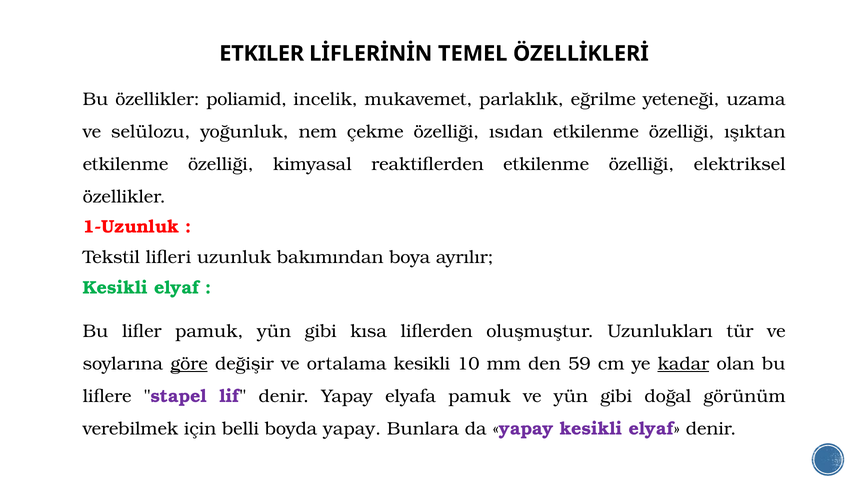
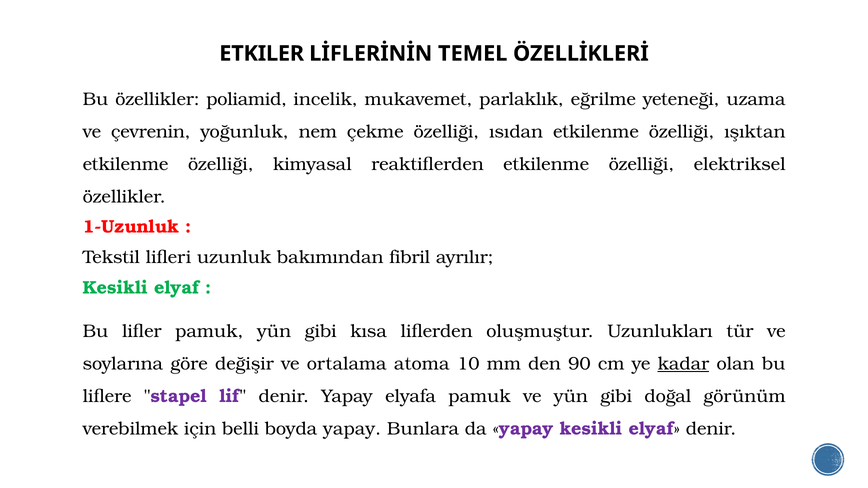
selülozu: selülozu -> çevrenin (151, 132)
boya: boya -> fibril (410, 257)
göre underline: present -> none (189, 364)
ortalama kesikli: kesikli -> atoma (422, 364)
59: 59 -> 90 (579, 364)
